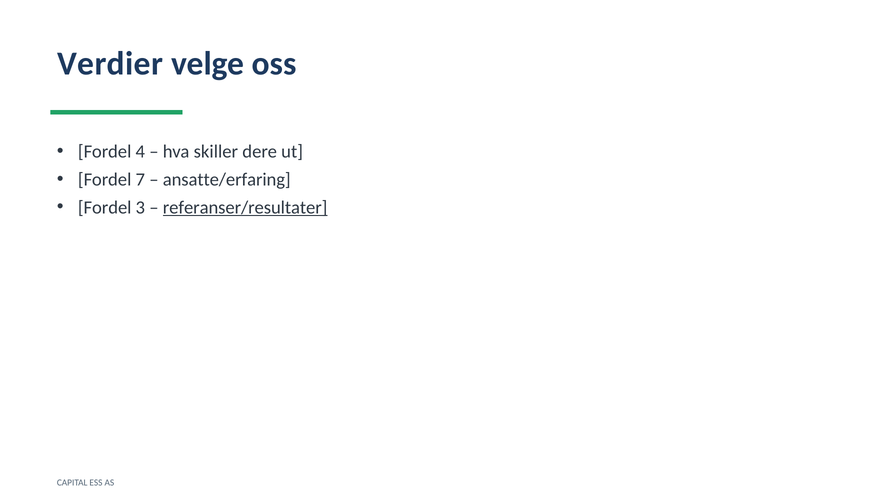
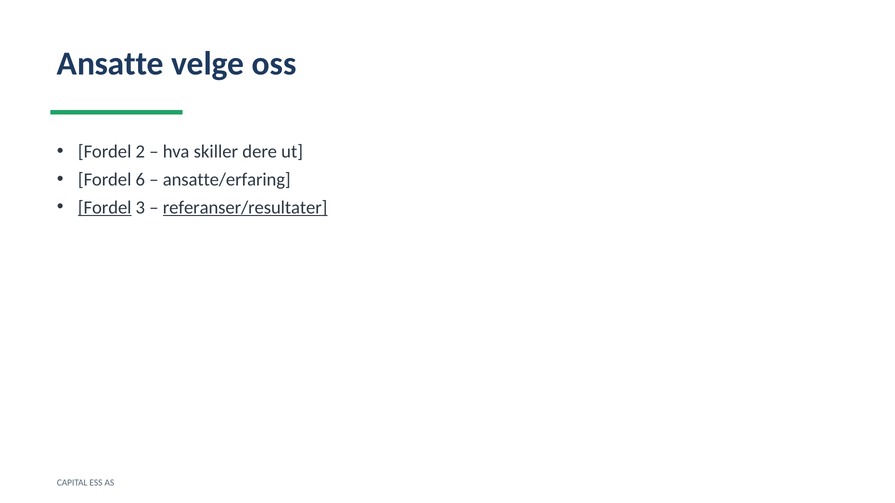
Verdier: Verdier -> Ansatte (110, 64)
4: 4 -> 2 (140, 152)
7: 7 -> 6 (140, 180)
Fordel underline: none -> present (105, 208)
